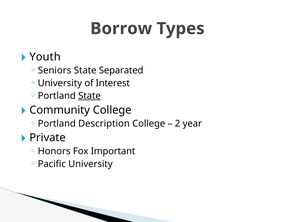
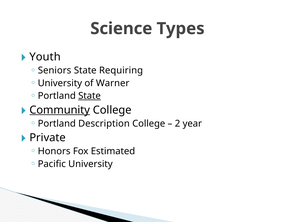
Borrow: Borrow -> Science (121, 28)
Separated: Separated -> Requiring (121, 70)
Interest: Interest -> Warner (113, 83)
Community underline: none -> present (60, 110)
Important: Important -> Estimated (113, 151)
